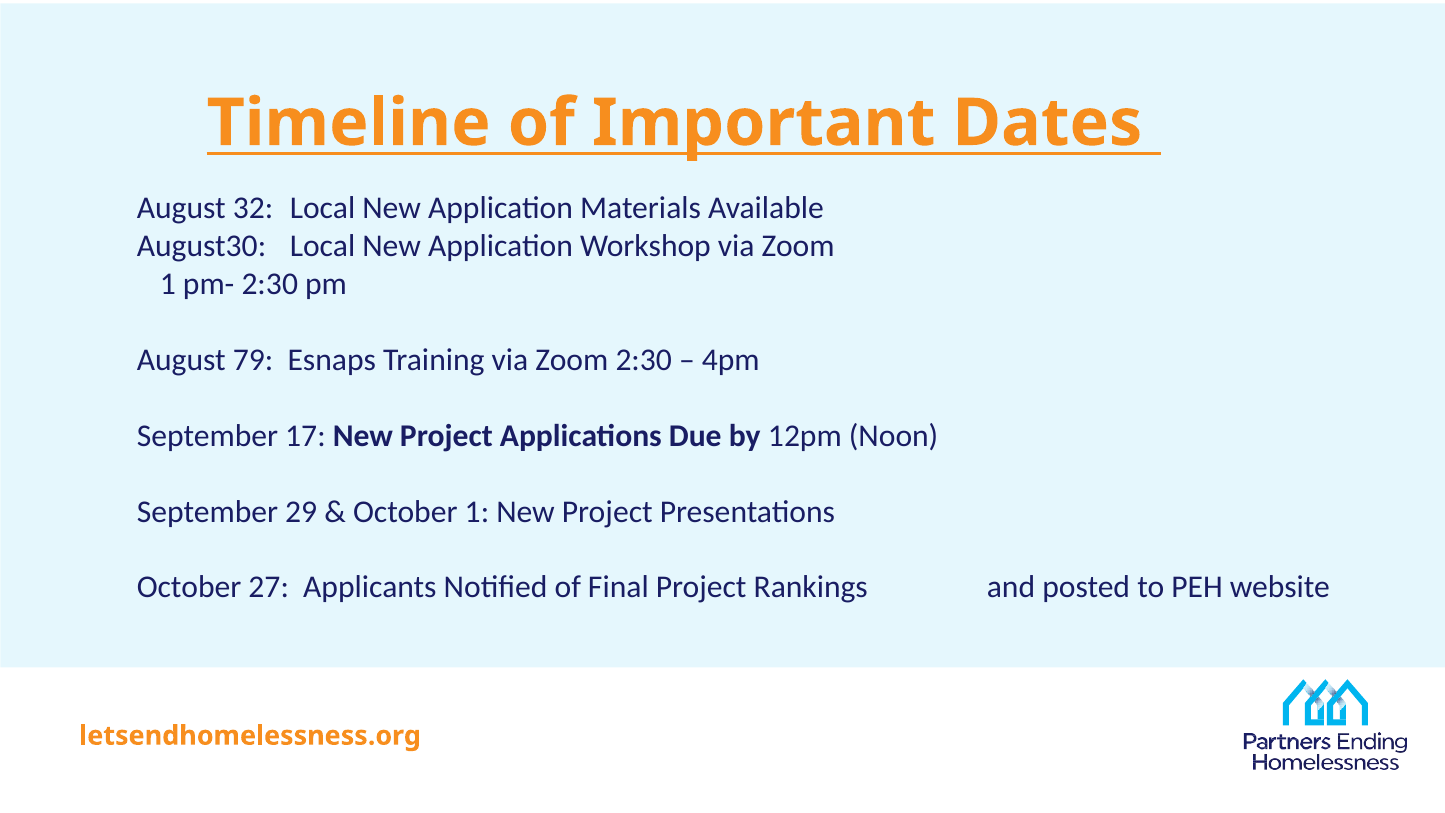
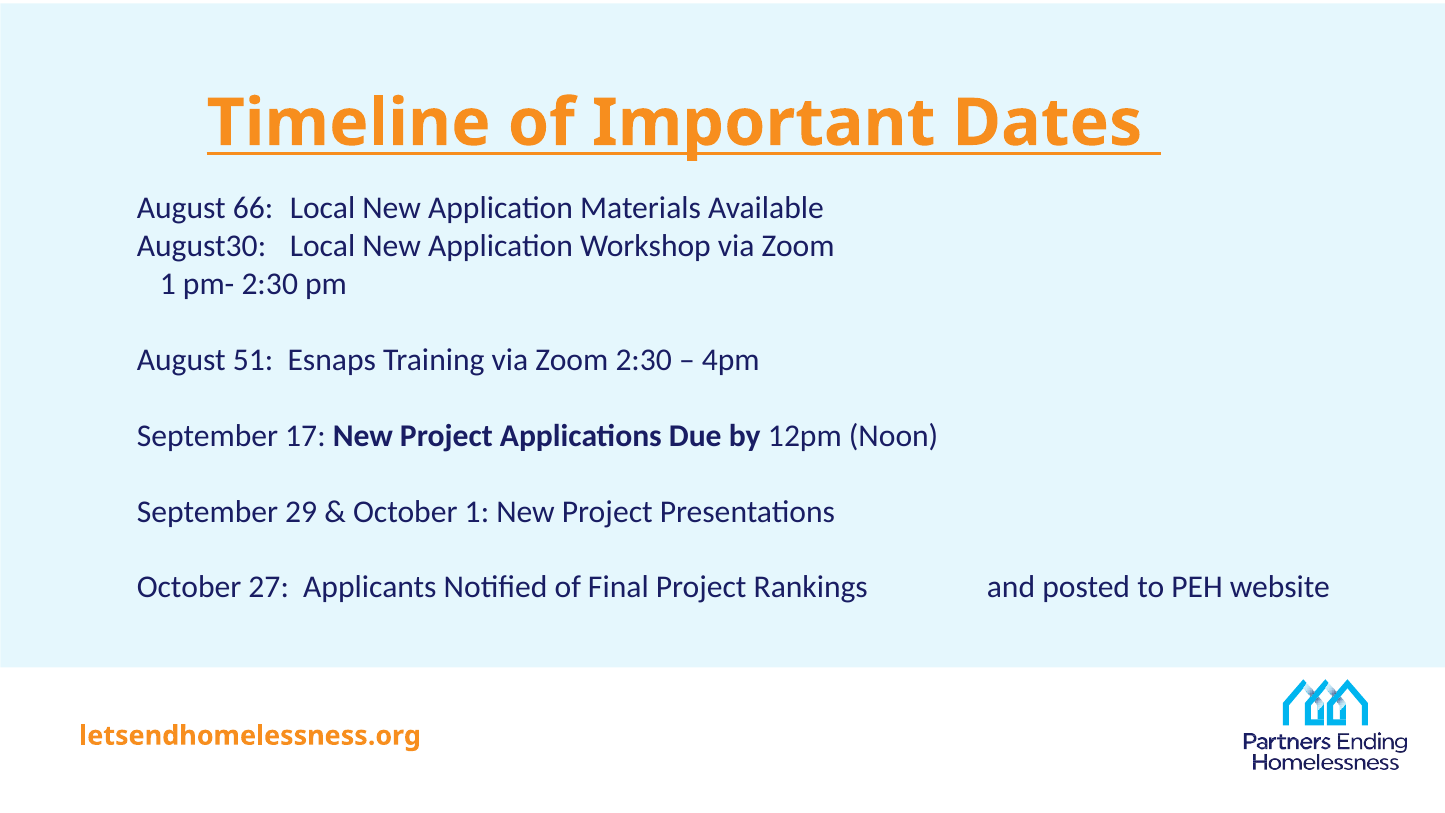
32: 32 -> 66 (253, 208)
79: 79 -> 51 (253, 360)
